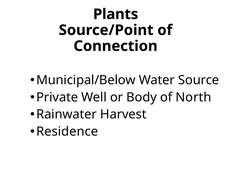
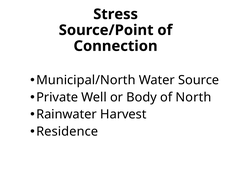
Plants: Plants -> Stress (116, 14)
Municipal/Below: Municipal/Below -> Municipal/North (86, 80)
